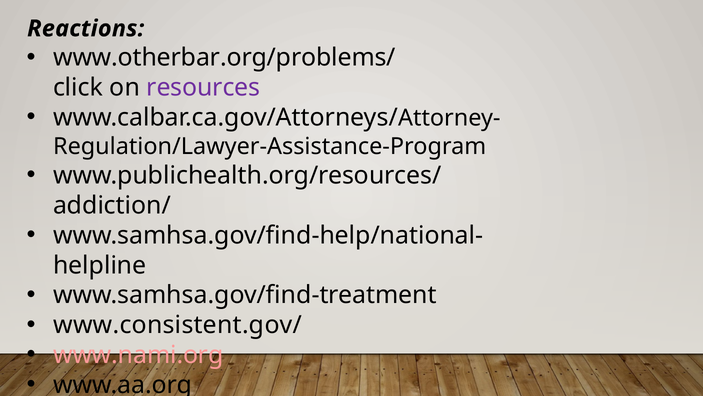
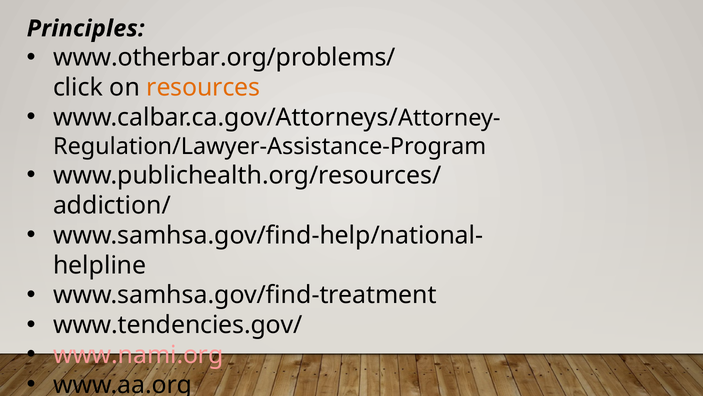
Reactions: Reactions -> Principles (86, 29)
resources colour: purple -> orange (203, 87)
www.consistent.gov/: www.consistent.gov/ -> www.tendencies.gov/ (178, 325)
